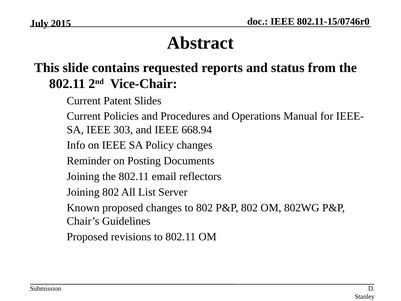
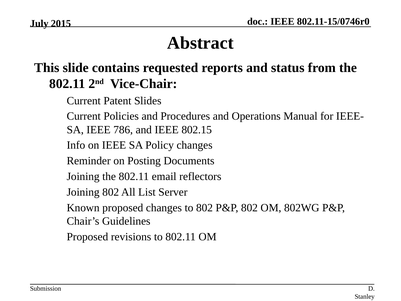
303: 303 -> 786 (123, 130)
668.94: 668.94 -> 802.15 (197, 130)
